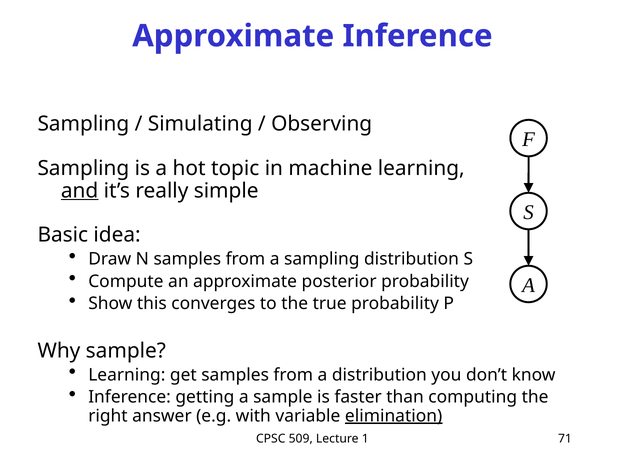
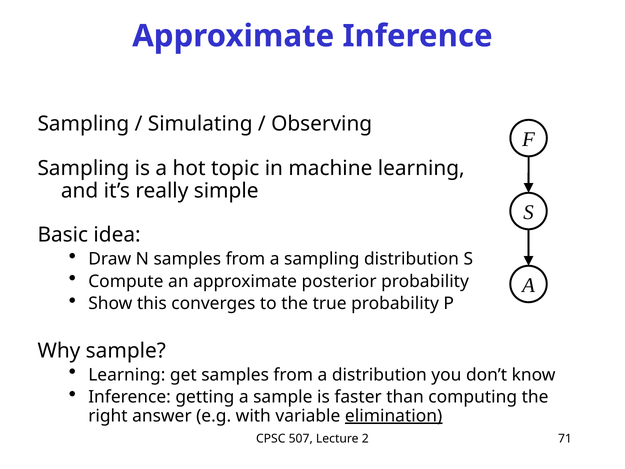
and underline: present -> none (80, 191)
509: 509 -> 507 (301, 438)
1: 1 -> 2 (365, 438)
